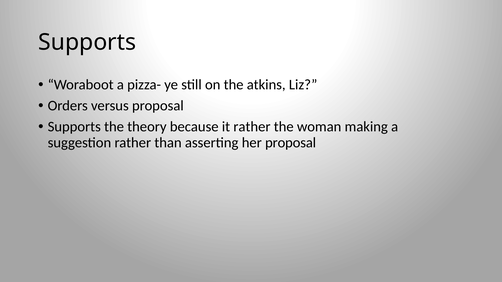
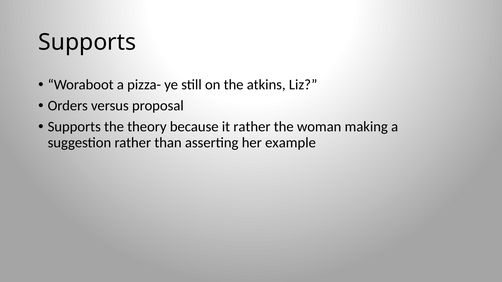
her proposal: proposal -> example (290, 143)
